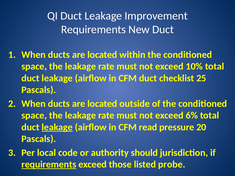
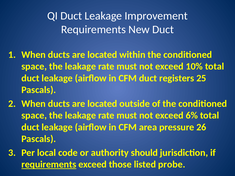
checklist: checklist -> registers (177, 78)
leakage underline: present -> none (57, 127)
read: read -> area (148, 127)
20: 20 -> 26 (201, 127)
